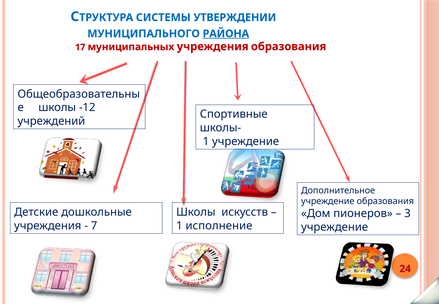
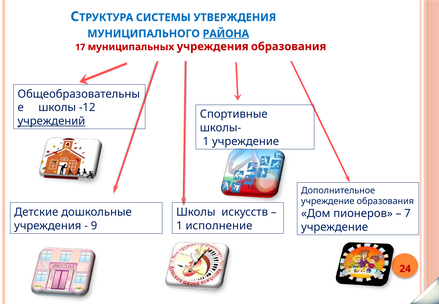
УТВЕРЖДЕНИИ: УТВЕРЖДЕНИИ -> УТВЕРЖДЕНИЯ (235, 18)
учреждений underline: none -> present (51, 121)
3: 3 -> 7 (407, 213)
7: 7 -> 9 (94, 226)
